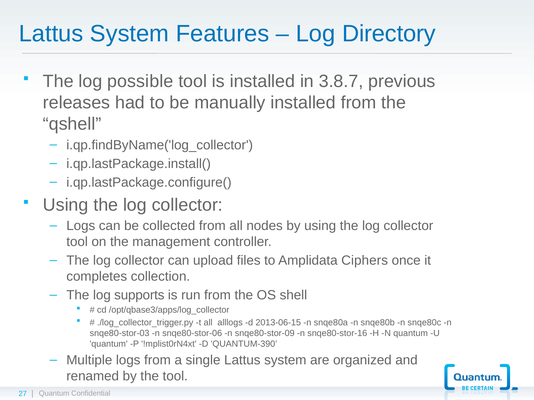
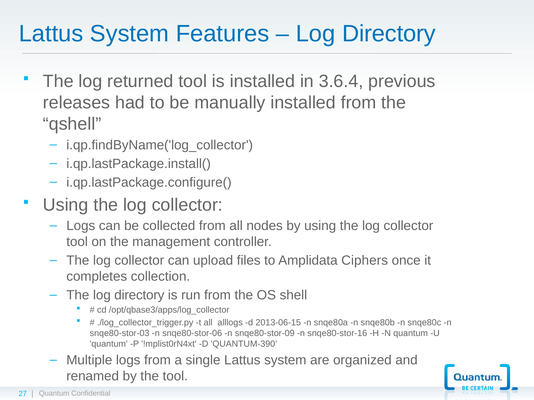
possible: possible -> returned (140, 81)
3.8.7: 3.8.7 -> 3.6.4 (341, 81)
The log supports: supports -> directory (139, 296)
